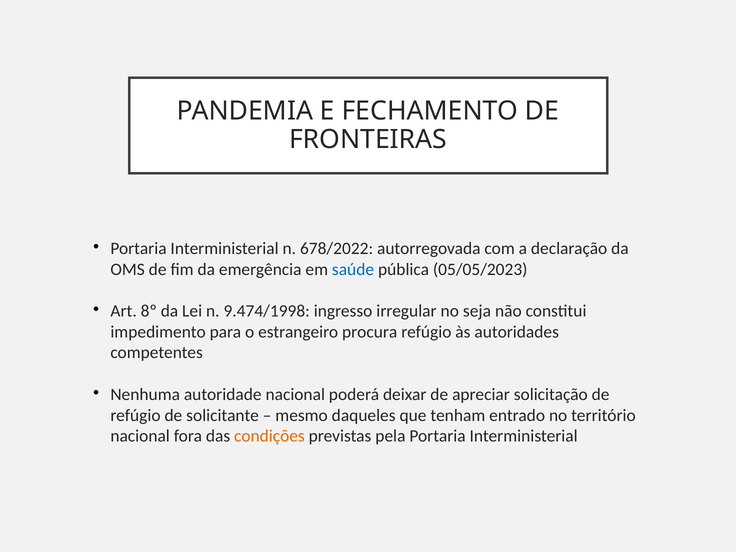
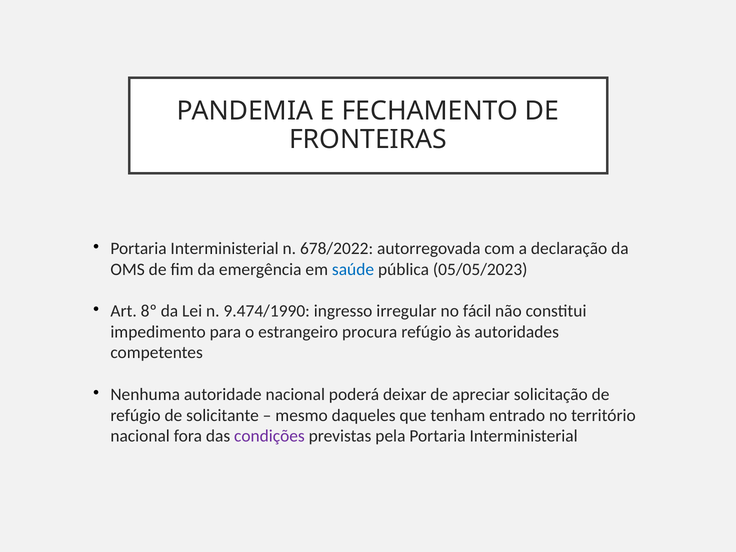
9.474/1998: 9.474/1998 -> 9.474/1990 (267, 311)
seja: seja -> fácil (477, 311)
condições colour: orange -> purple (269, 436)
